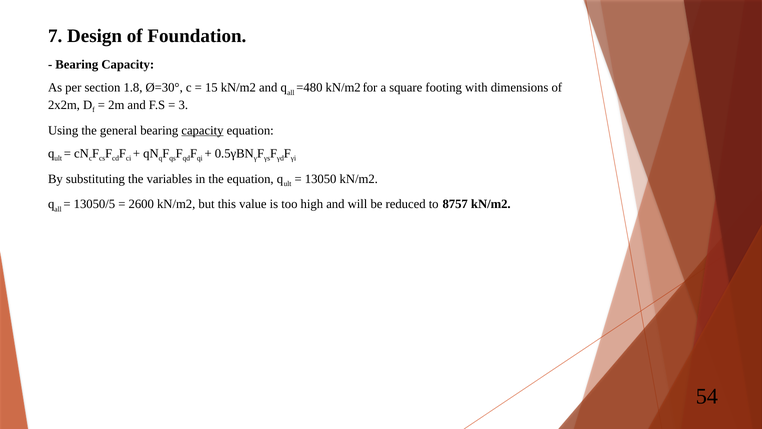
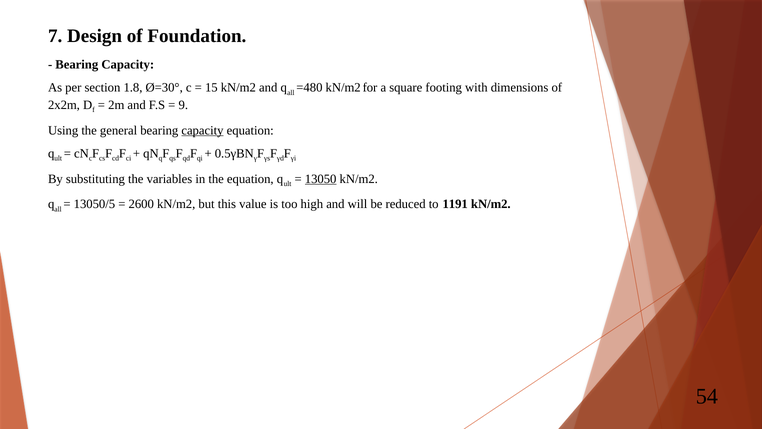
3: 3 -> 9 (183, 105)
13050 underline: none -> present (321, 179)
8757: 8757 -> 1191 (455, 204)
